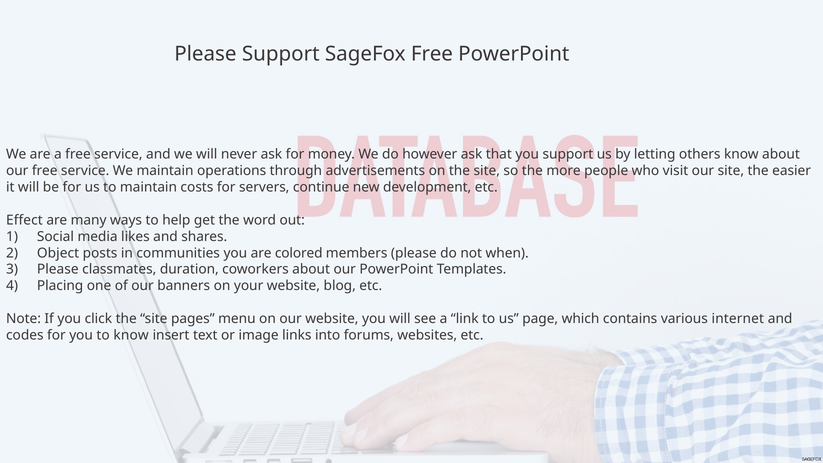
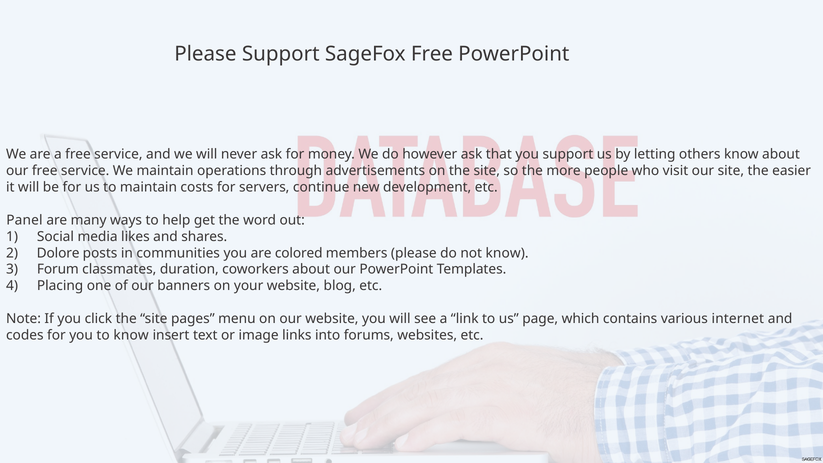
Effect: Effect -> Panel (24, 220)
Object: Object -> Dolore (58, 253)
not when: when -> know (507, 253)
Please: Please -> Forum (58, 269)
